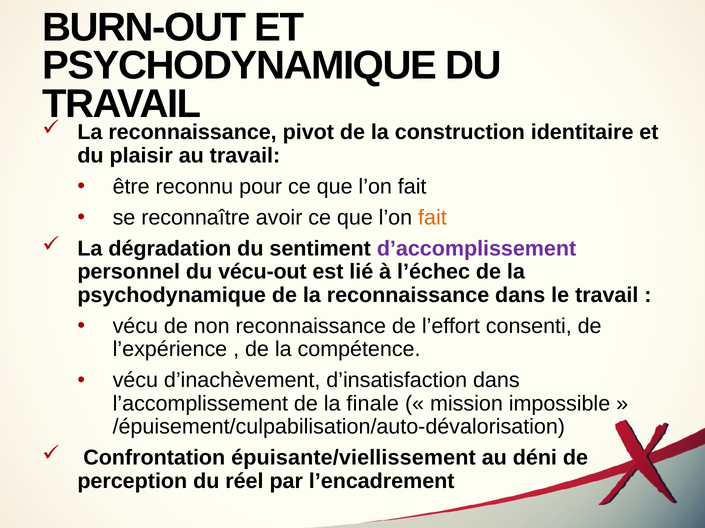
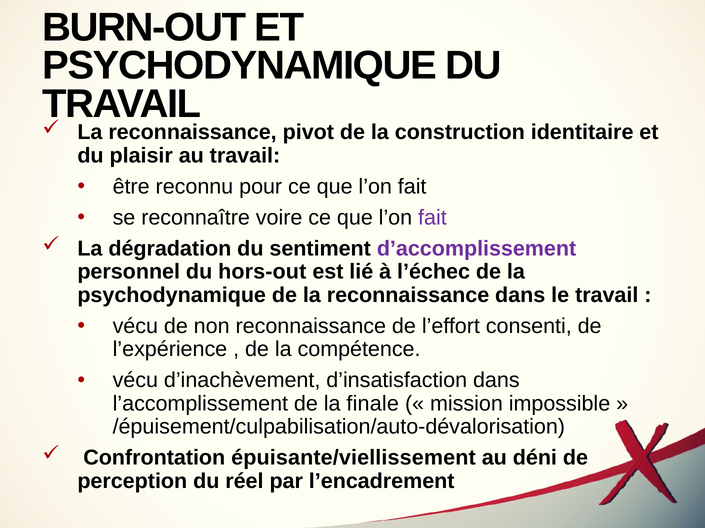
avoir: avoir -> voire (279, 218)
fait colour: orange -> purple (432, 218)
vécu-out: vécu-out -> hors-out (262, 272)
